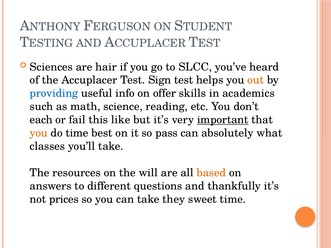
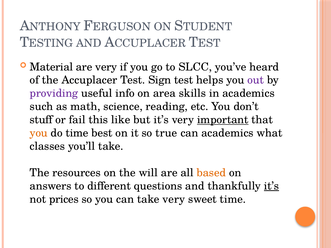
Sciences: Sciences -> Material (51, 67)
are hair: hair -> very (106, 67)
out colour: orange -> purple (256, 80)
providing colour: blue -> purple (54, 93)
offer: offer -> area (164, 93)
each: each -> stuff (41, 120)
pass: pass -> true (166, 133)
can absolutely: absolutely -> academics (227, 133)
it’s underline: none -> present (271, 186)
take they: they -> very (174, 199)
